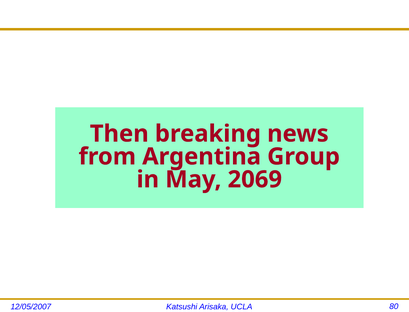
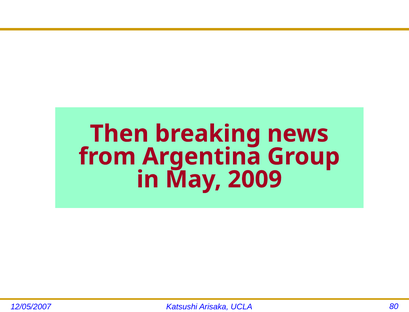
2069: 2069 -> 2009 (255, 179)
